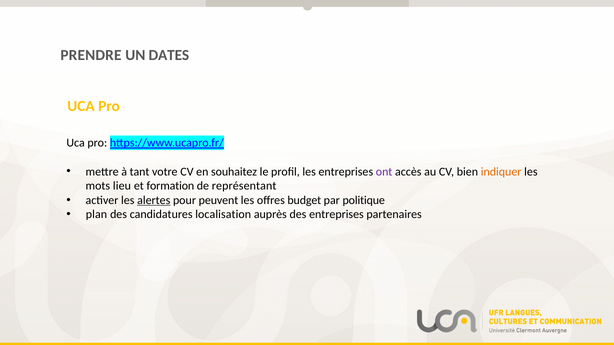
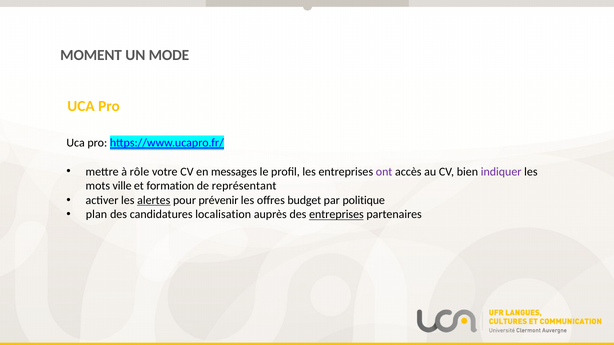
PRENDRE: PRENDRE -> MOMENT (91, 55)
DATES: DATES -> MODE (169, 55)
tant: tant -> rôle (139, 172)
souhaitez: souhaitez -> messages (234, 172)
indiquer colour: orange -> purple (501, 172)
lieu: lieu -> ville (122, 186)
peuvent: peuvent -> prévenir (219, 200)
entreprises underline: none -> present (336, 215)
